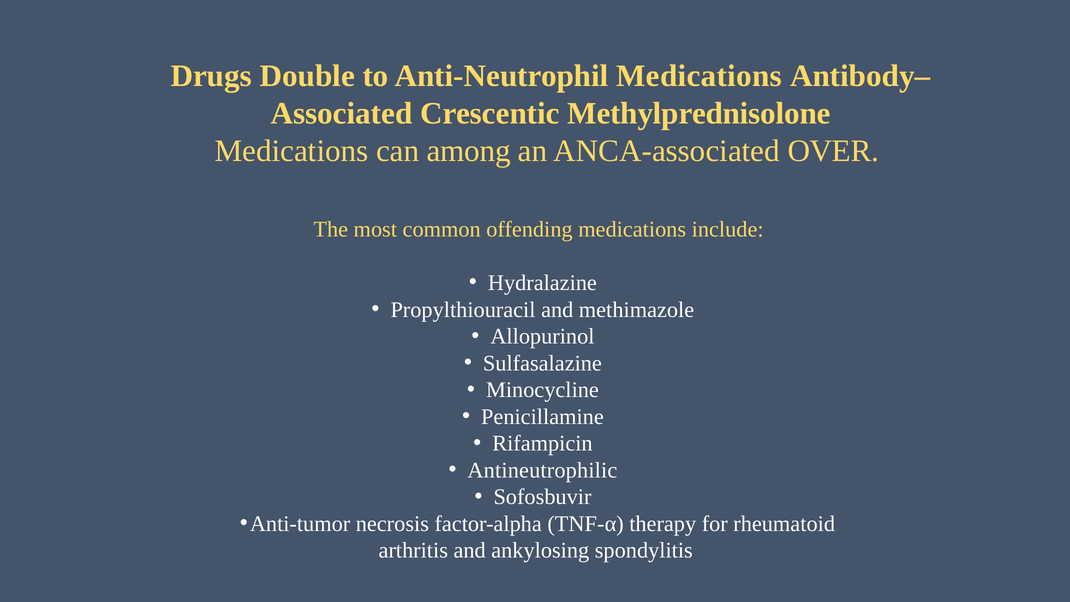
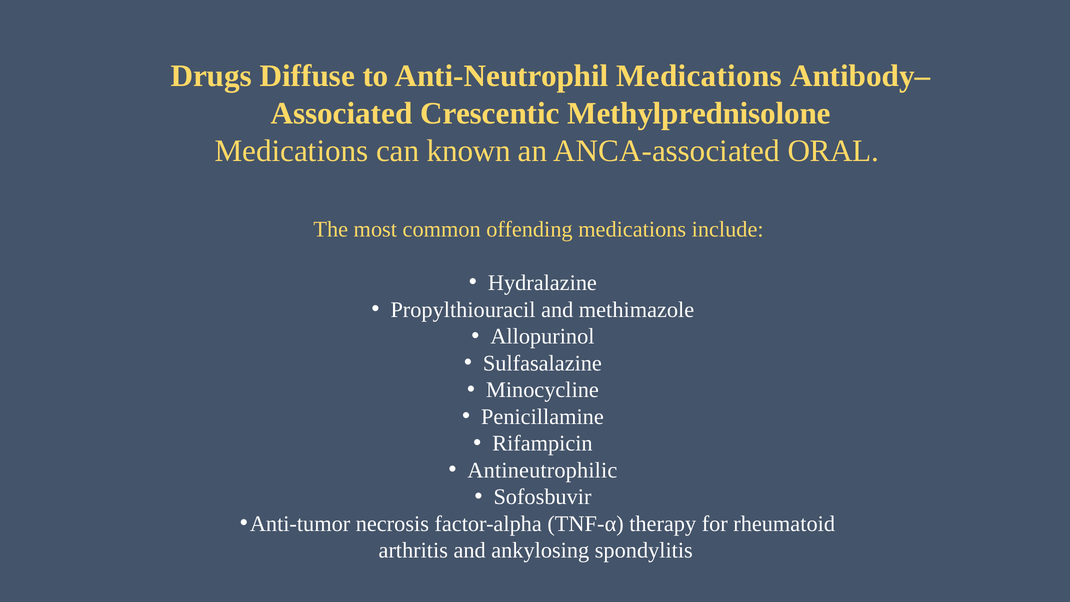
Double: Double -> Diffuse (307, 76)
among: among -> known (469, 151)
OVER: OVER -> ORAL (833, 151)
